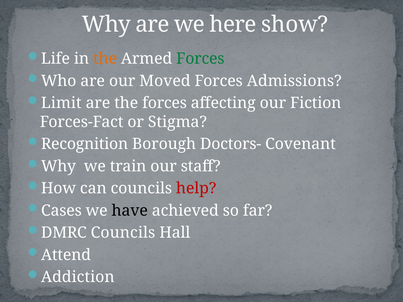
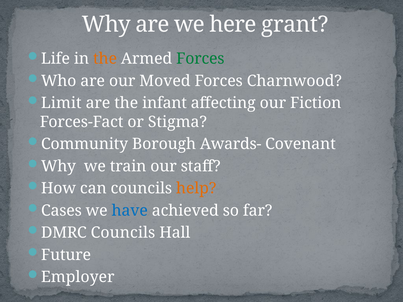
show: show -> grant (295, 25)
Admissions: Admissions -> Charnwood (294, 81)
the forces: forces -> infant (165, 103)
Recognition: Recognition -> Community (85, 144)
Doctors-: Doctors- -> Awards- (231, 144)
help colour: red -> orange (196, 189)
have colour: black -> blue (130, 211)
Attend: Attend -> Future (66, 255)
Addiction: Addiction -> Employer (78, 277)
